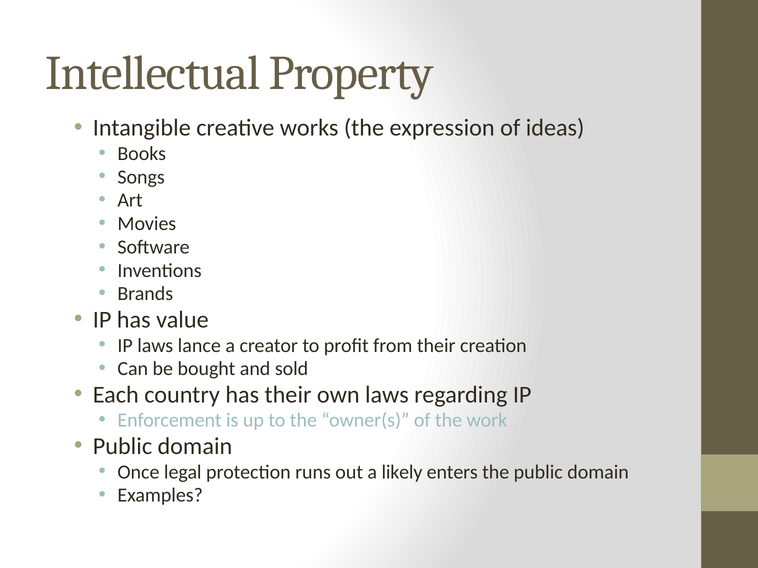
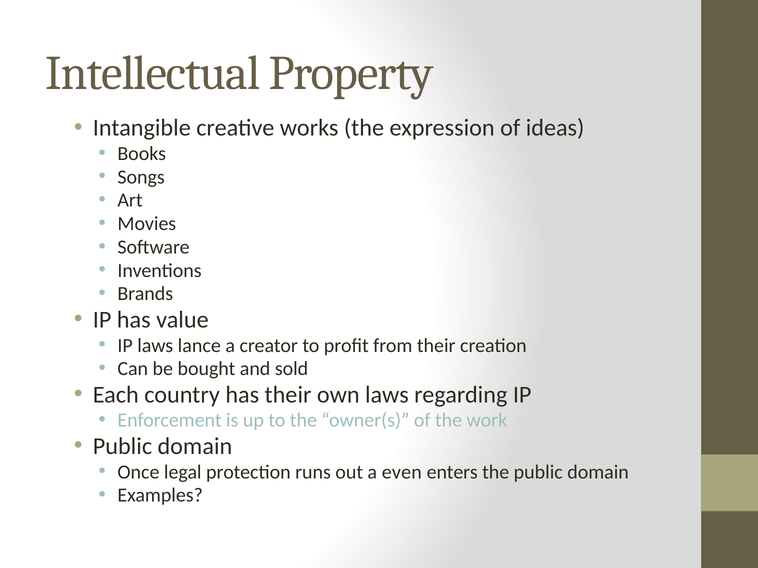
likely: likely -> even (402, 472)
